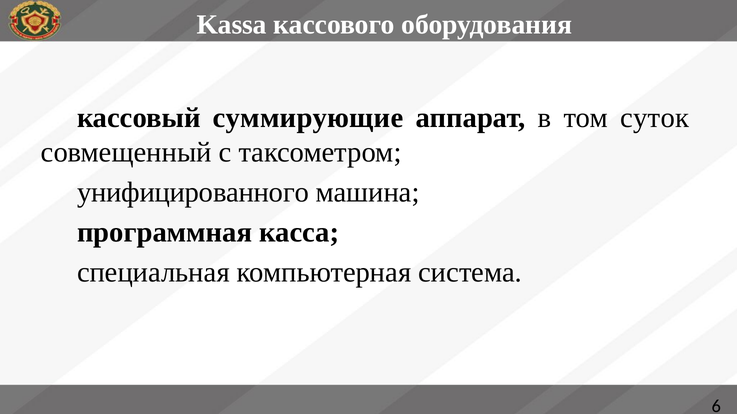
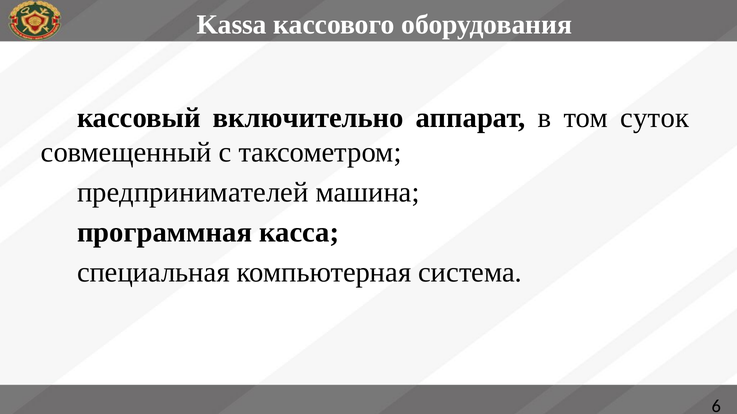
суммирующие: суммирующие -> включительно (308, 118)
унифицированного: унифицированного -> предпринимателей (193, 193)
